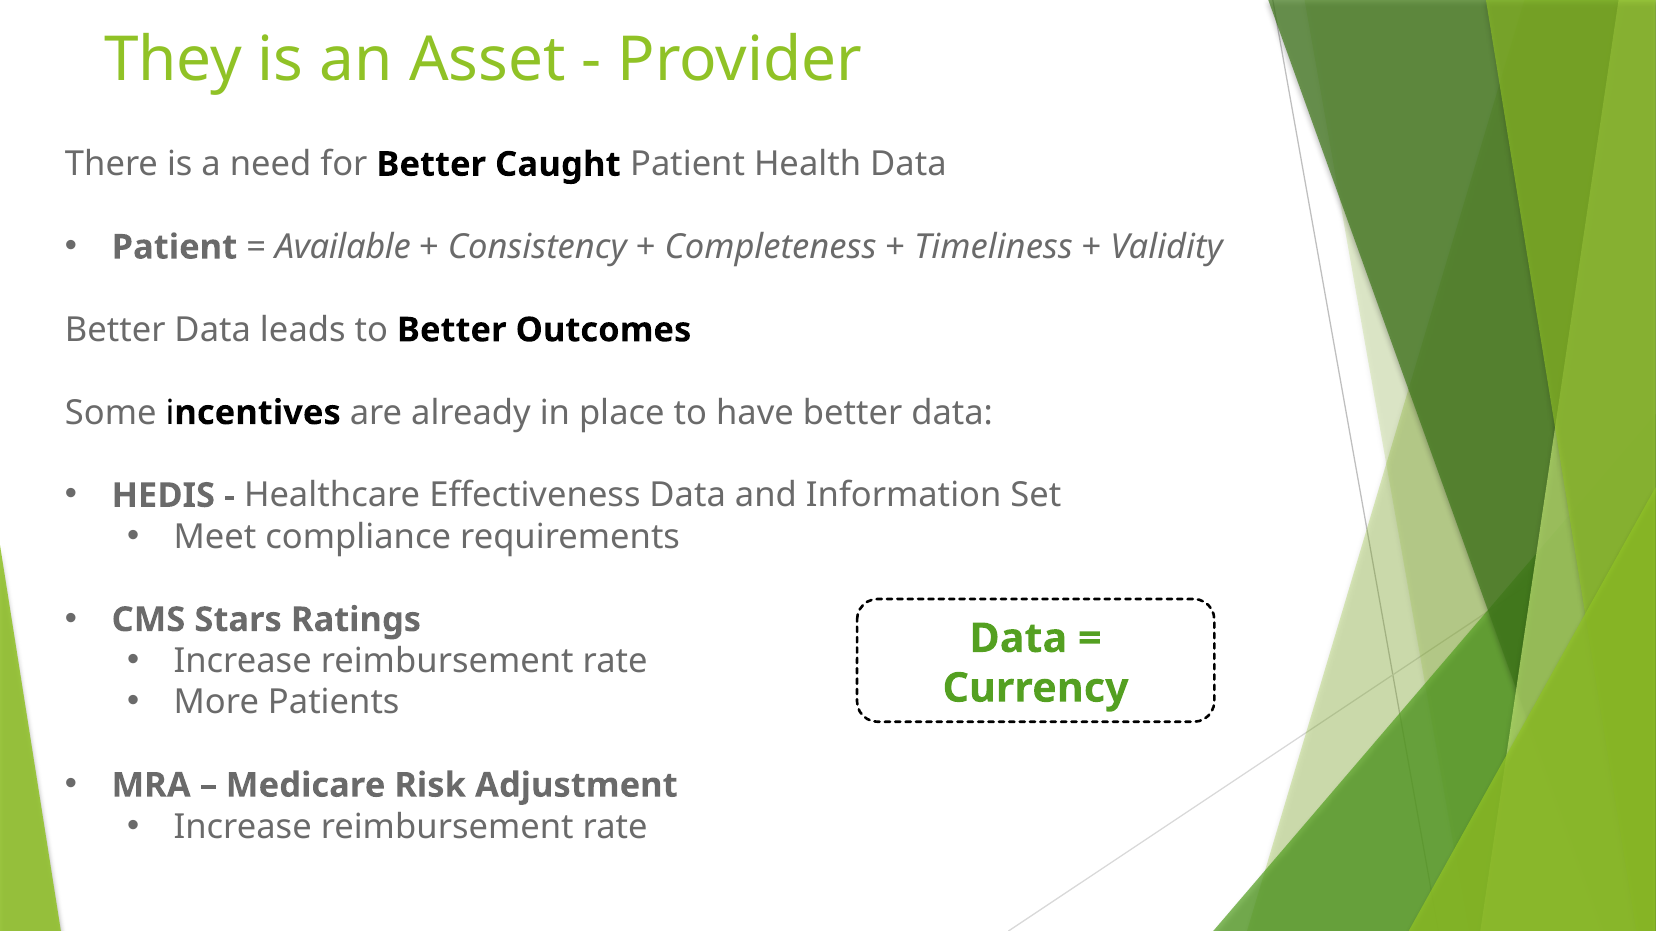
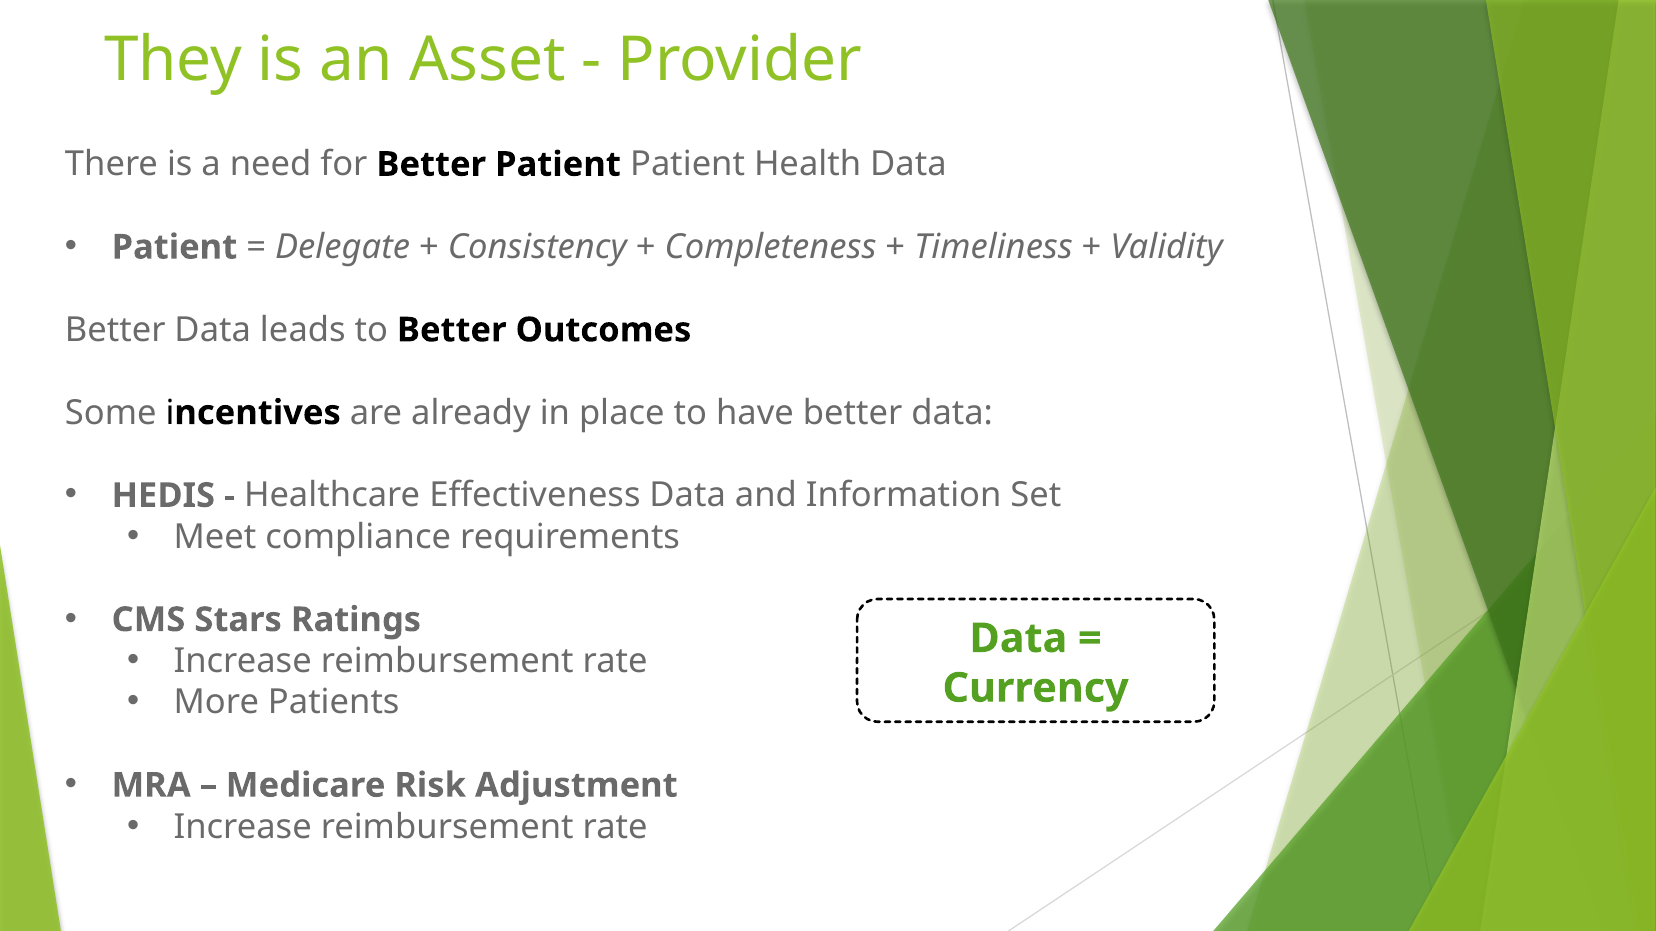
Better Caught: Caught -> Patient (558, 164)
Available: Available -> Delegate (343, 247)
